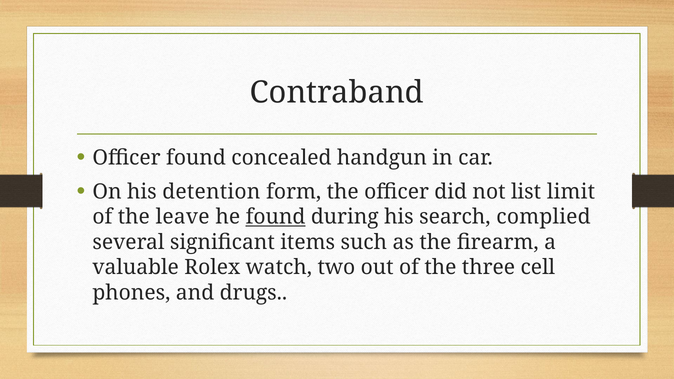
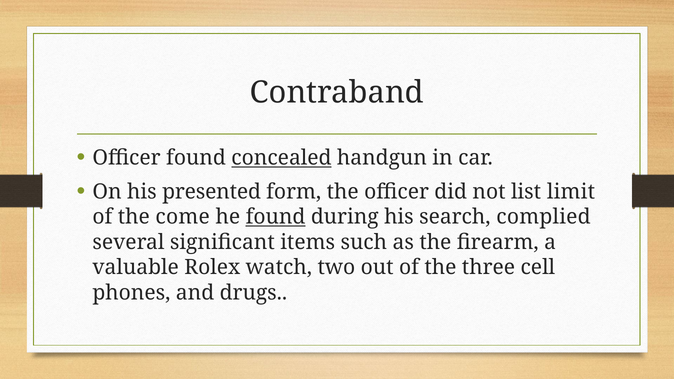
concealed underline: none -> present (281, 158)
detention: detention -> presented (212, 192)
leave: leave -> come (183, 217)
